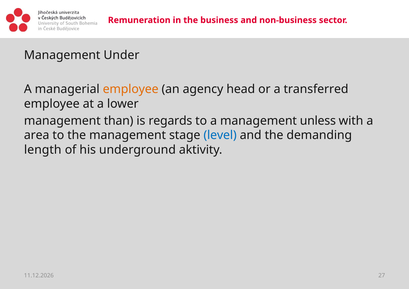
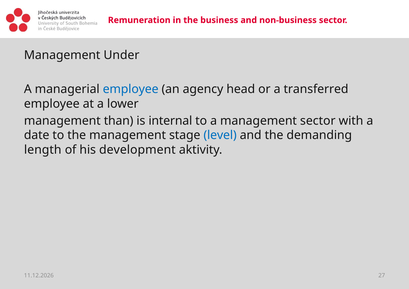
employee colour: orange -> blue (131, 89)
regards: regards -> internal (170, 121)
management unless: unless -> sector (318, 121)
area: area -> date (37, 135)
underground: underground -> development (137, 150)
